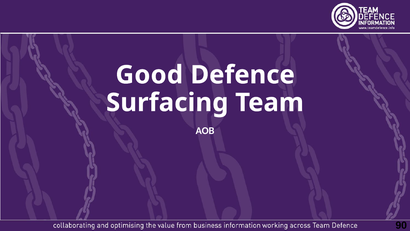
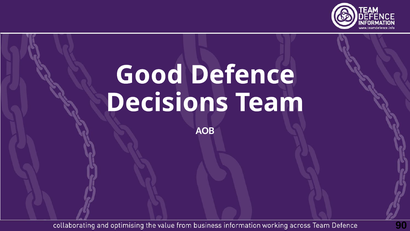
Surfacing: Surfacing -> Decisions (167, 102)
